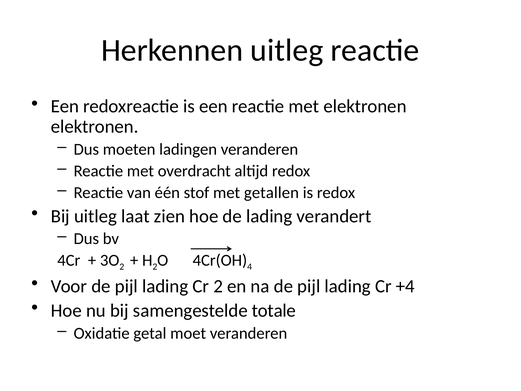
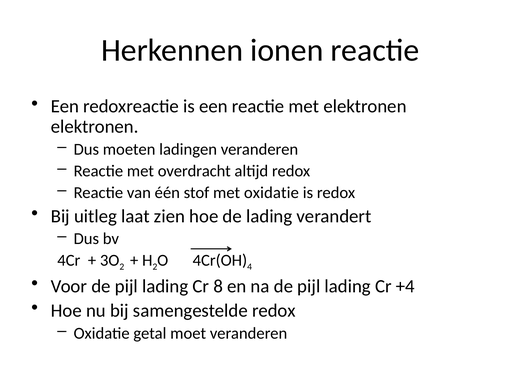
Herkennen uitleg: uitleg -> ionen (287, 50)
met getallen: getallen -> oxidatie (271, 192)
Cr 2: 2 -> 8 (218, 286)
samengestelde totale: totale -> redox (274, 311)
